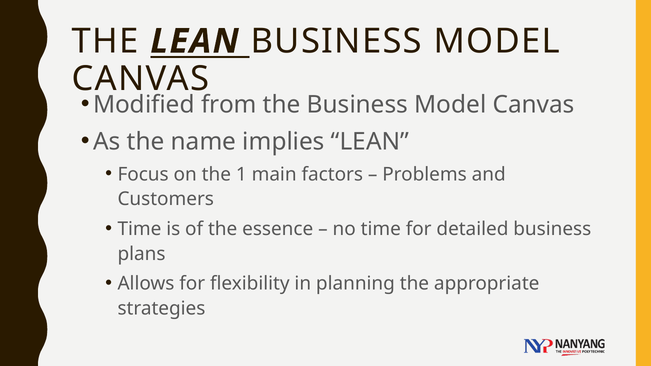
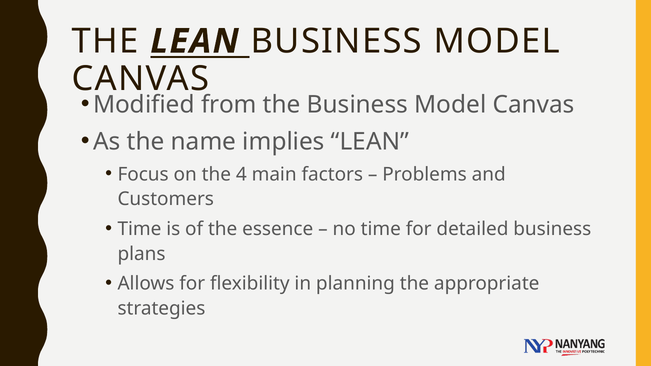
1: 1 -> 4 (241, 174)
